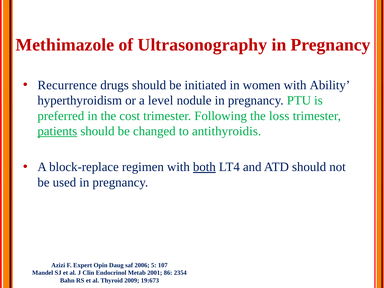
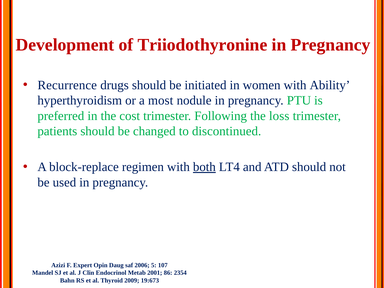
Methimazole: Methimazole -> Development (65, 45)
Ultrasonography: Ultrasonography -> Triiodothyronine (203, 45)
level: level -> most (161, 100)
patients underline: present -> none (57, 131)
antithyroidis: antithyroidis -> discontinued (227, 131)
